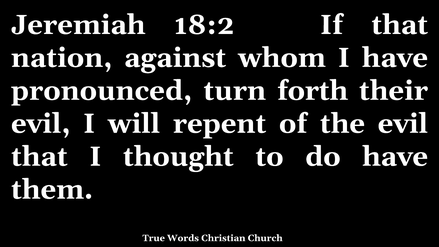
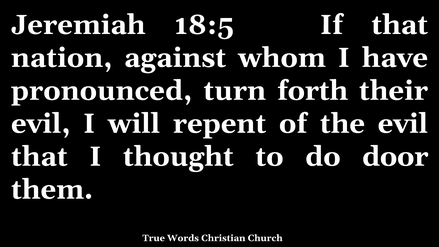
18:2: 18:2 -> 18:5 (204, 25)
do have: have -> door (395, 157)
